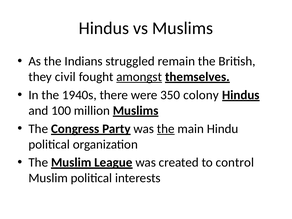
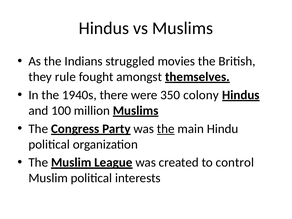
remain: remain -> movies (176, 61)
civil: civil -> rule (65, 77)
amongst underline: present -> none (139, 77)
